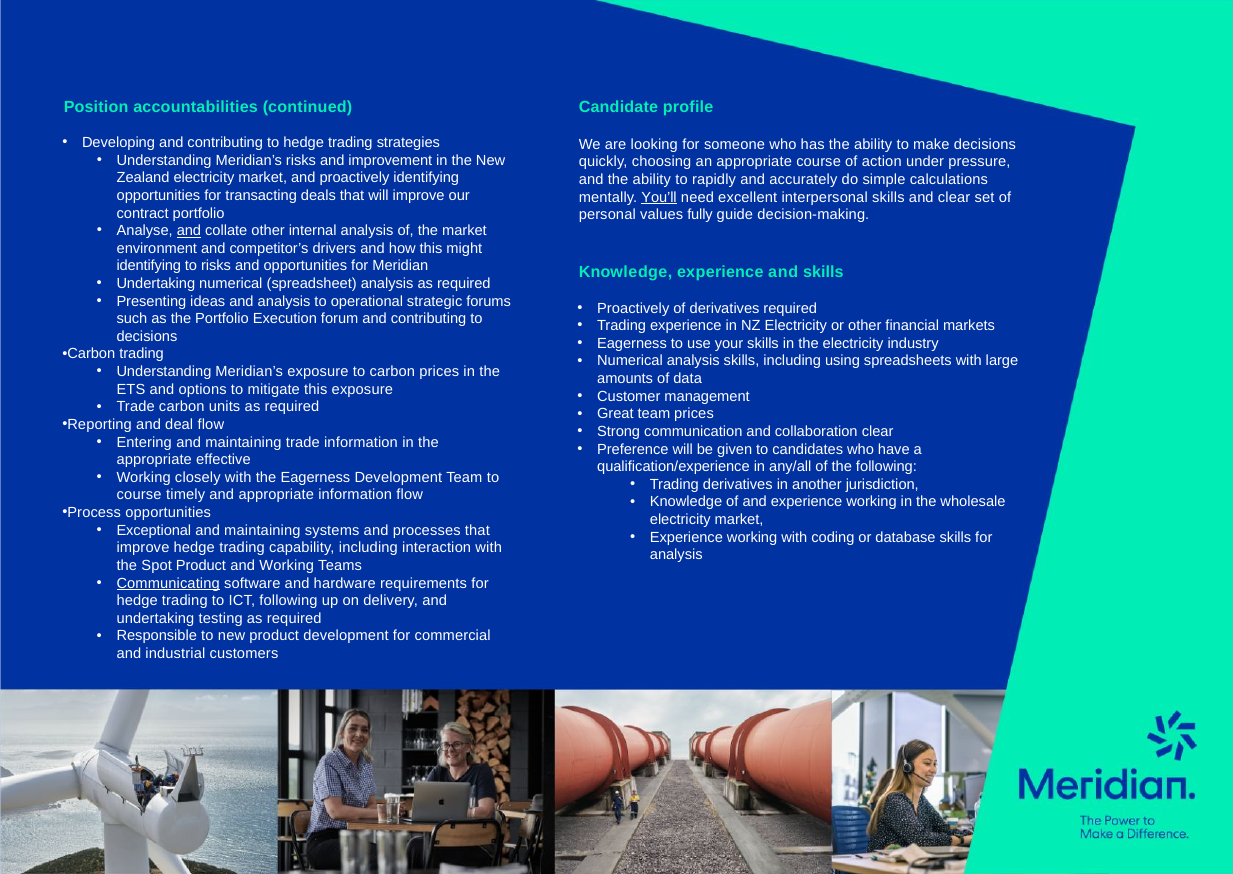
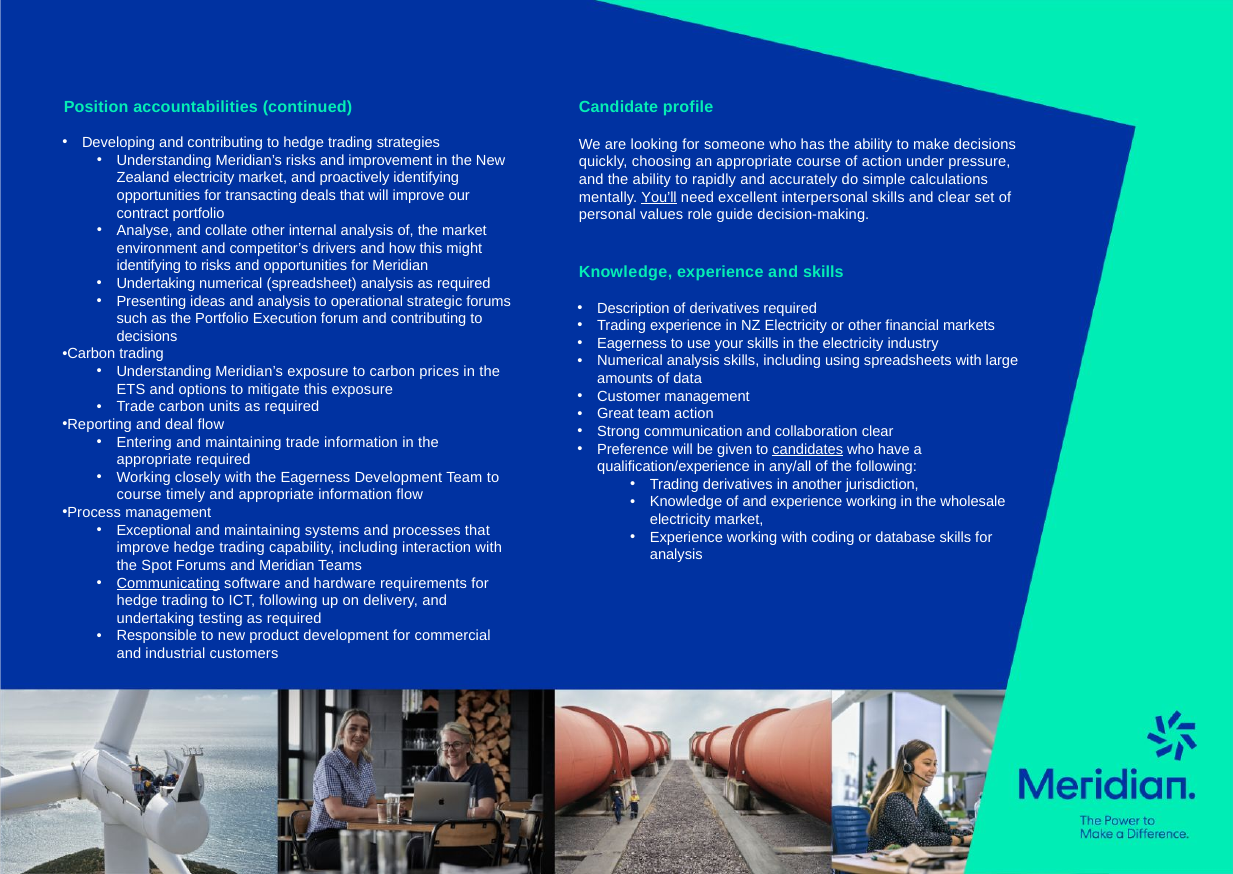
fully: fully -> role (700, 215)
and underline: present -> none (189, 231)
Proactively: Proactively -> Description (633, 308)
team prices: prices -> action (694, 414)
candidates underline: none -> present (808, 449)
appropriate effective: effective -> required (223, 460)
Process opportunities: opportunities -> management (168, 513)
Spot Product: Product -> Forums (201, 566)
and Working: Working -> Meridian (287, 566)
